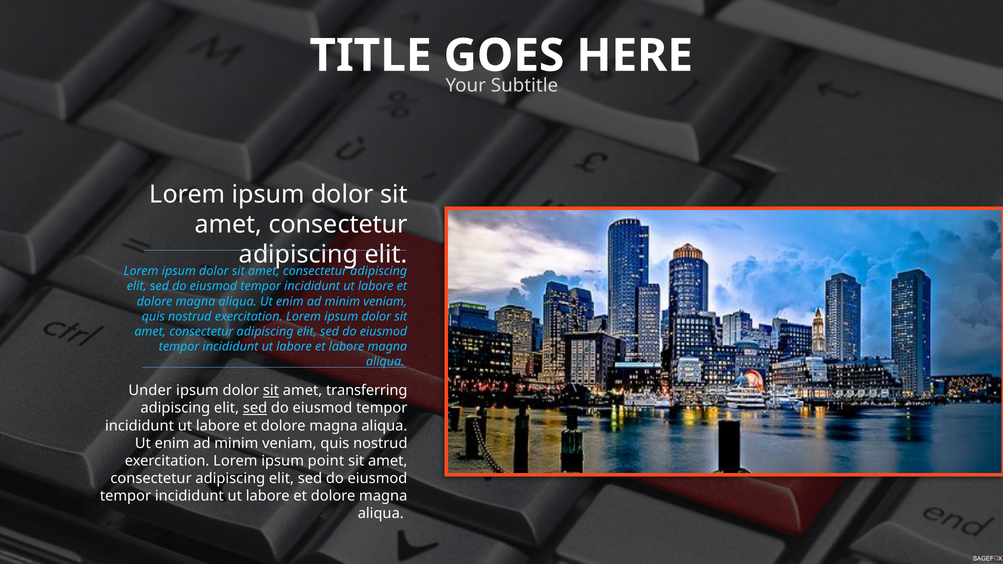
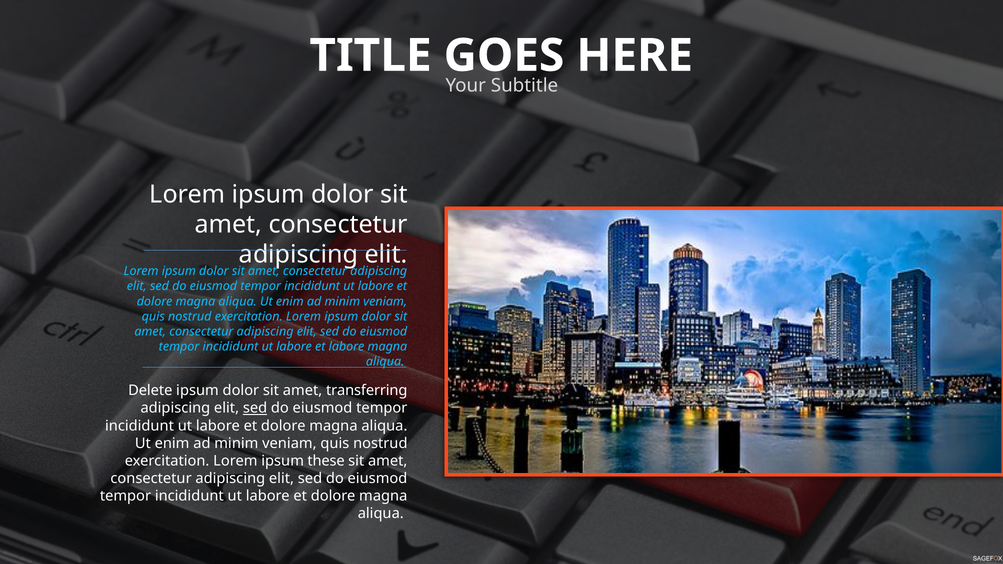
Under: Under -> Delete (150, 391)
sit underline: present -> none (271, 391)
point: point -> these (326, 461)
